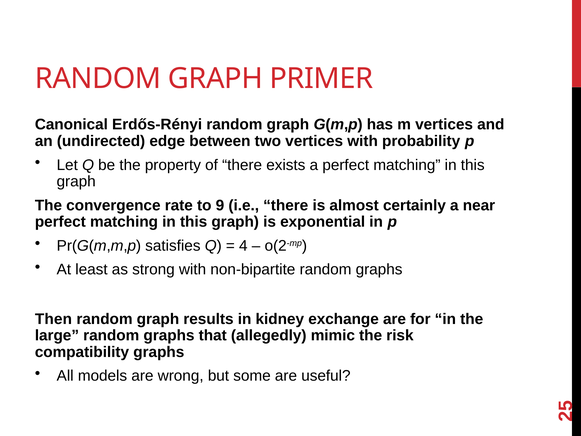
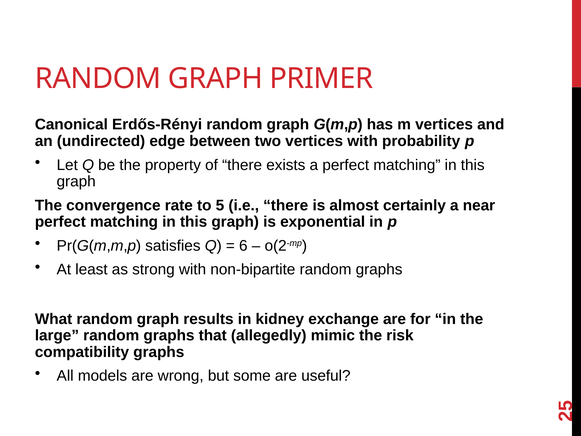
to 9: 9 -> 5 (220, 205)
4: 4 -> 6 (243, 246)
Then: Then -> What (54, 319)
